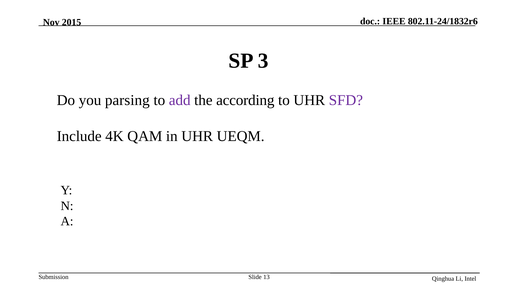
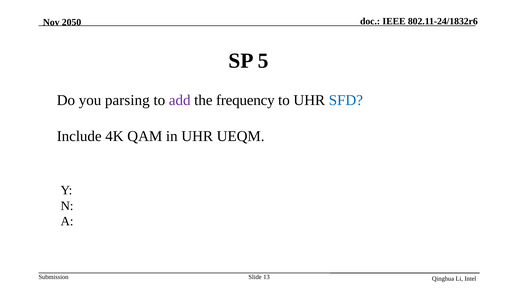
2015: 2015 -> 2050 (72, 22)
3: 3 -> 5 (263, 61)
according: according -> frequency (245, 100)
SFD colour: purple -> blue (346, 100)
